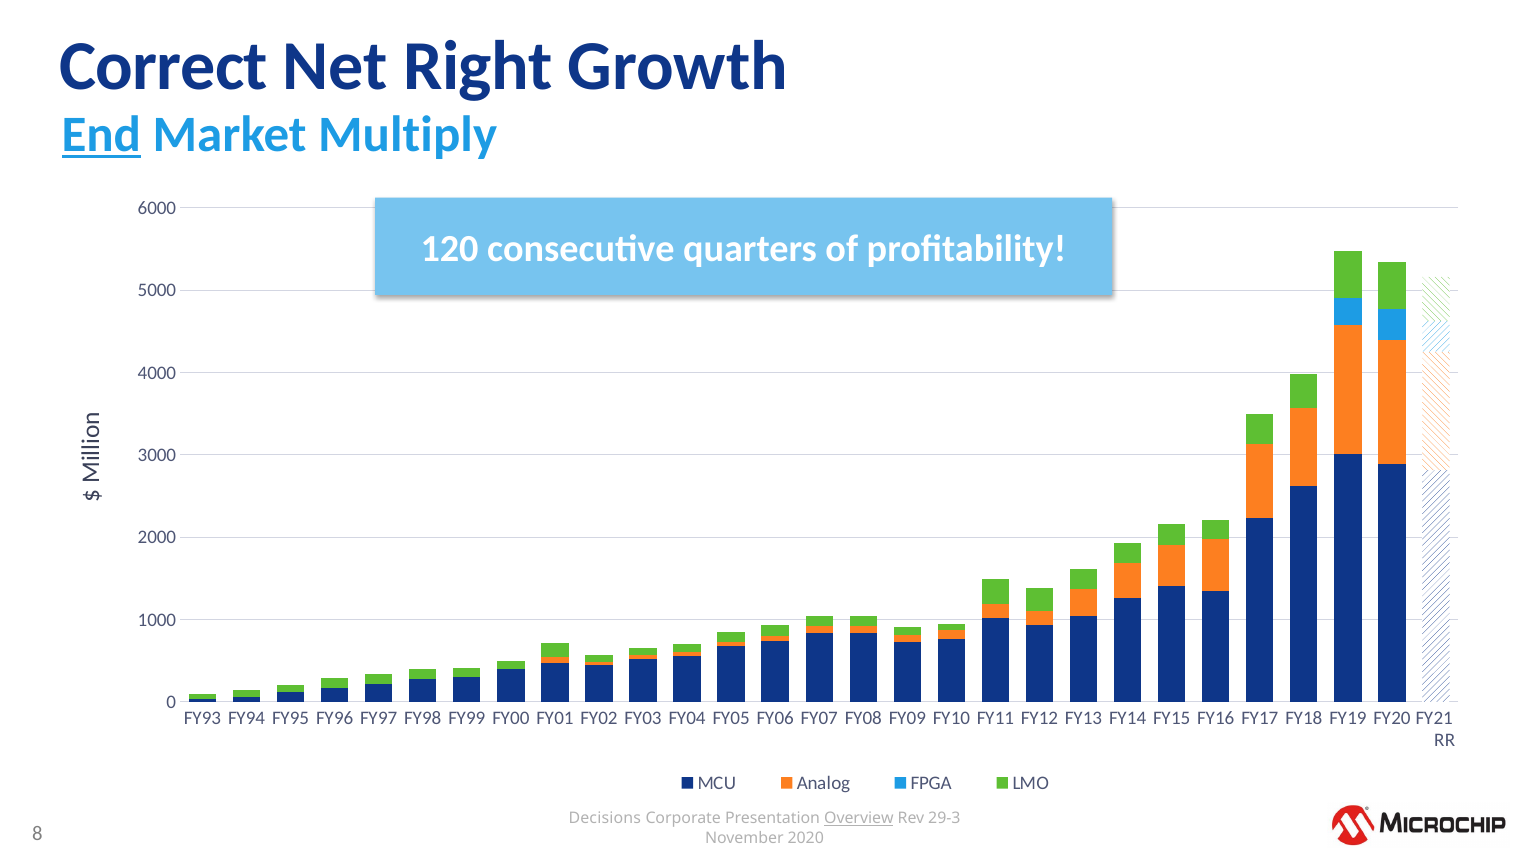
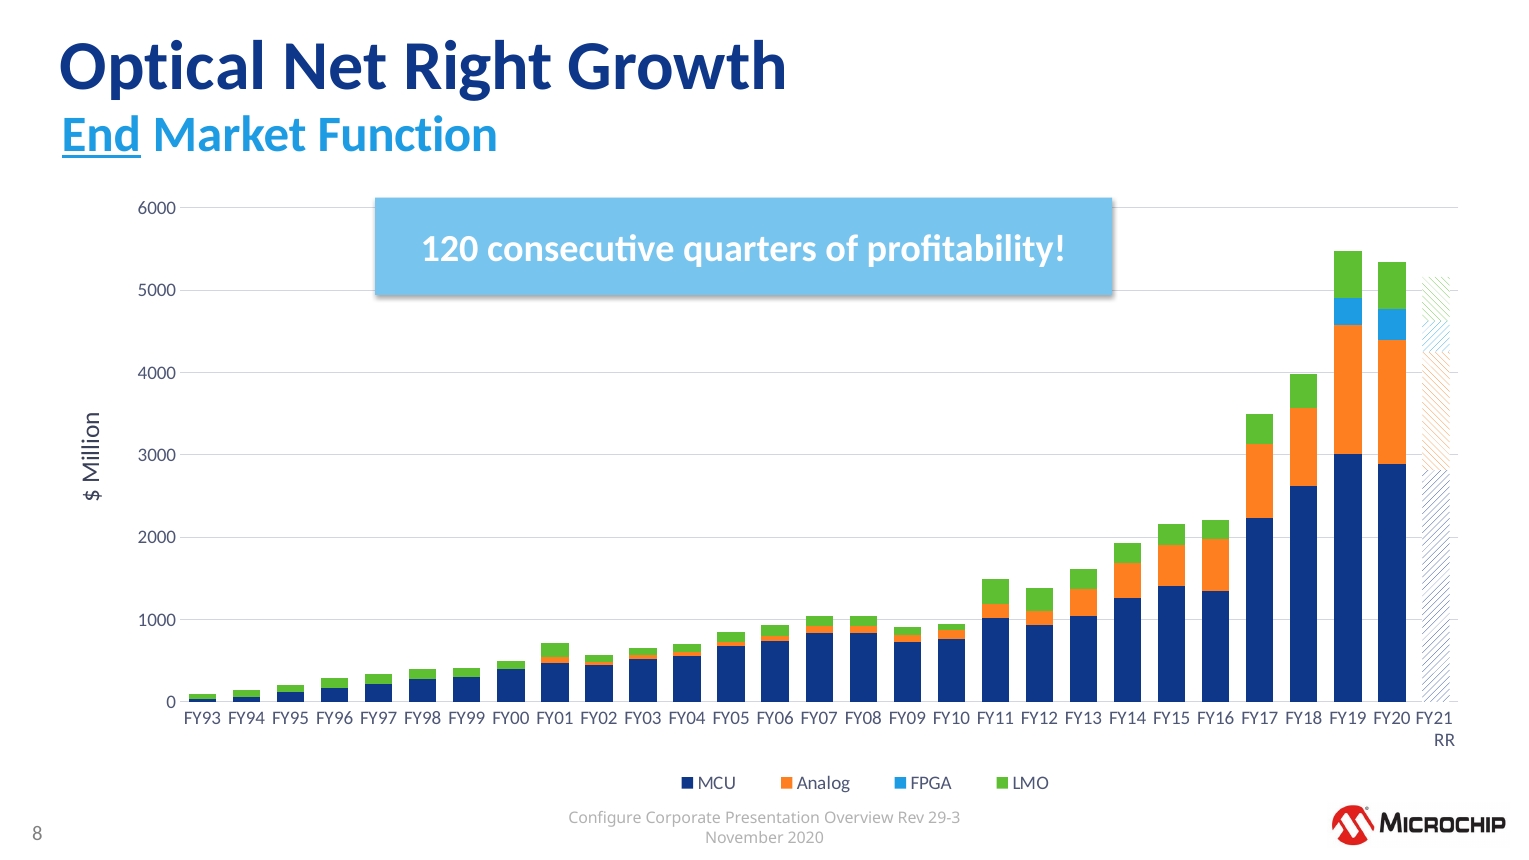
Correct: Correct -> Optical (163, 67)
Multiply: Multiply -> Function (408, 135)
Decisions: Decisions -> Configure (605, 819)
Overview underline: present -> none (859, 819)
